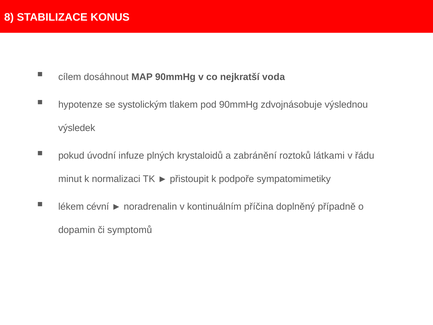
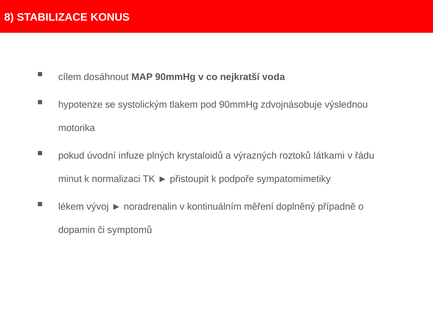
výsledek: výsledek -> motorika (77, 128)
zabránění: zabránění -> výrazných (255, 156)
cévní: cévní -> vývoj (98, 207)
příčina: příčina -> měření (259, 207)
